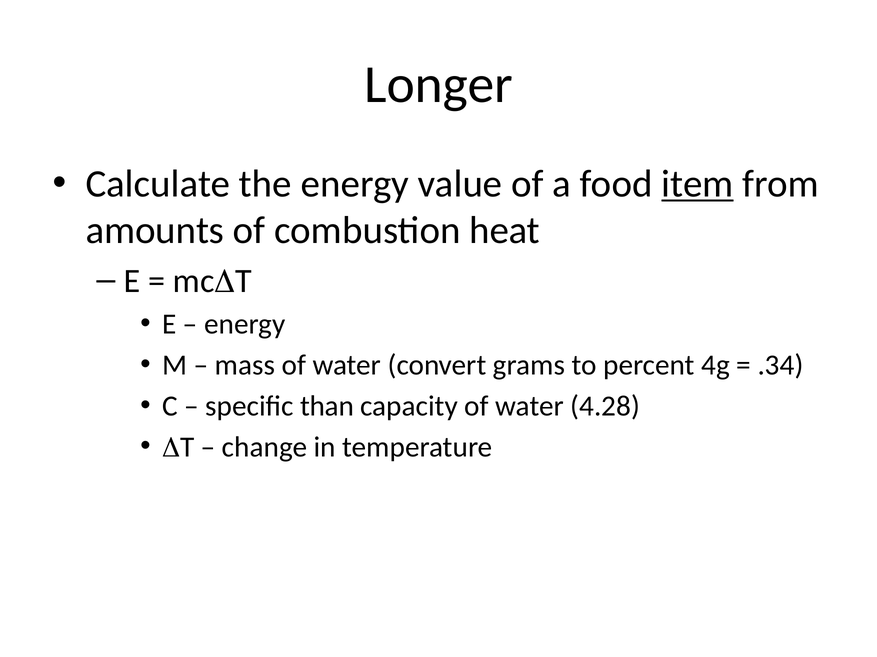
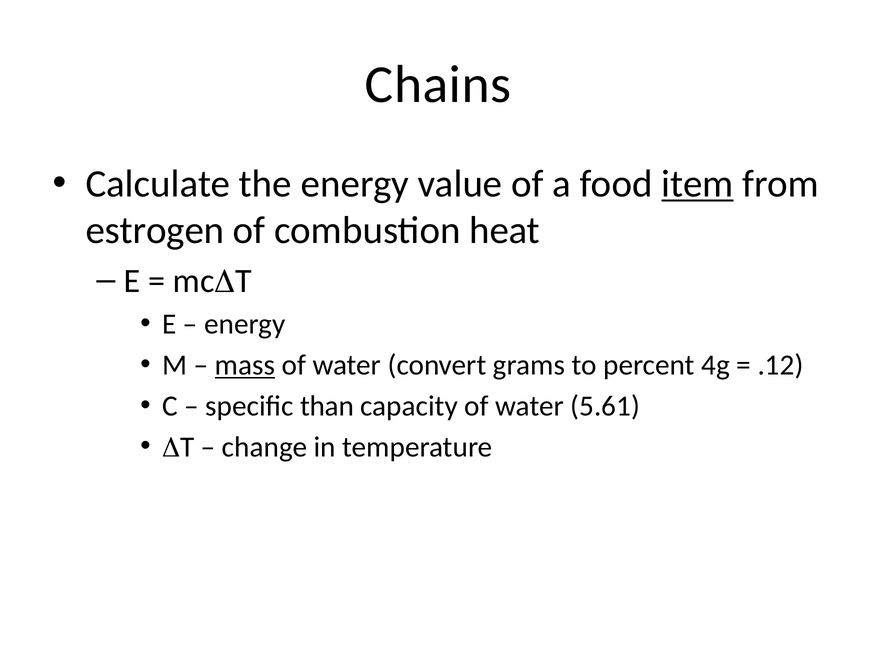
Longer: Longer -> Chains (438, 85)
amounts: amounts -> estrogen (155, 231)
mass underline: none -> present (245, 366)
.34: .34 -> .12 (781, 366)
4.28: 4.28 -> 5.61 (605, 406)
